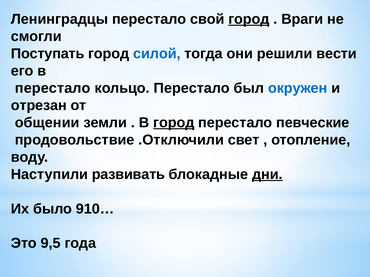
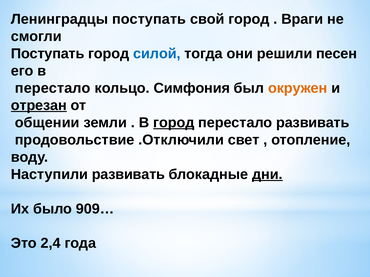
Ленинградцы перестало: перестало -> поступать (149, 19)
город underline: present -> none (249, 19)
вести: вести -> песен (337, 54)
кольцо Перестало: Перестало -> Симфония (192, 88)
окружен colour: blue -> orange (298, 88)
отрезан underline: none -> present (39, 105)
перестало певческие: певческие -> развивать (313, 123)
910…: 910… -> 909… (95, 209)
9,5: 9,5 -> 2,4 (51, 244)
